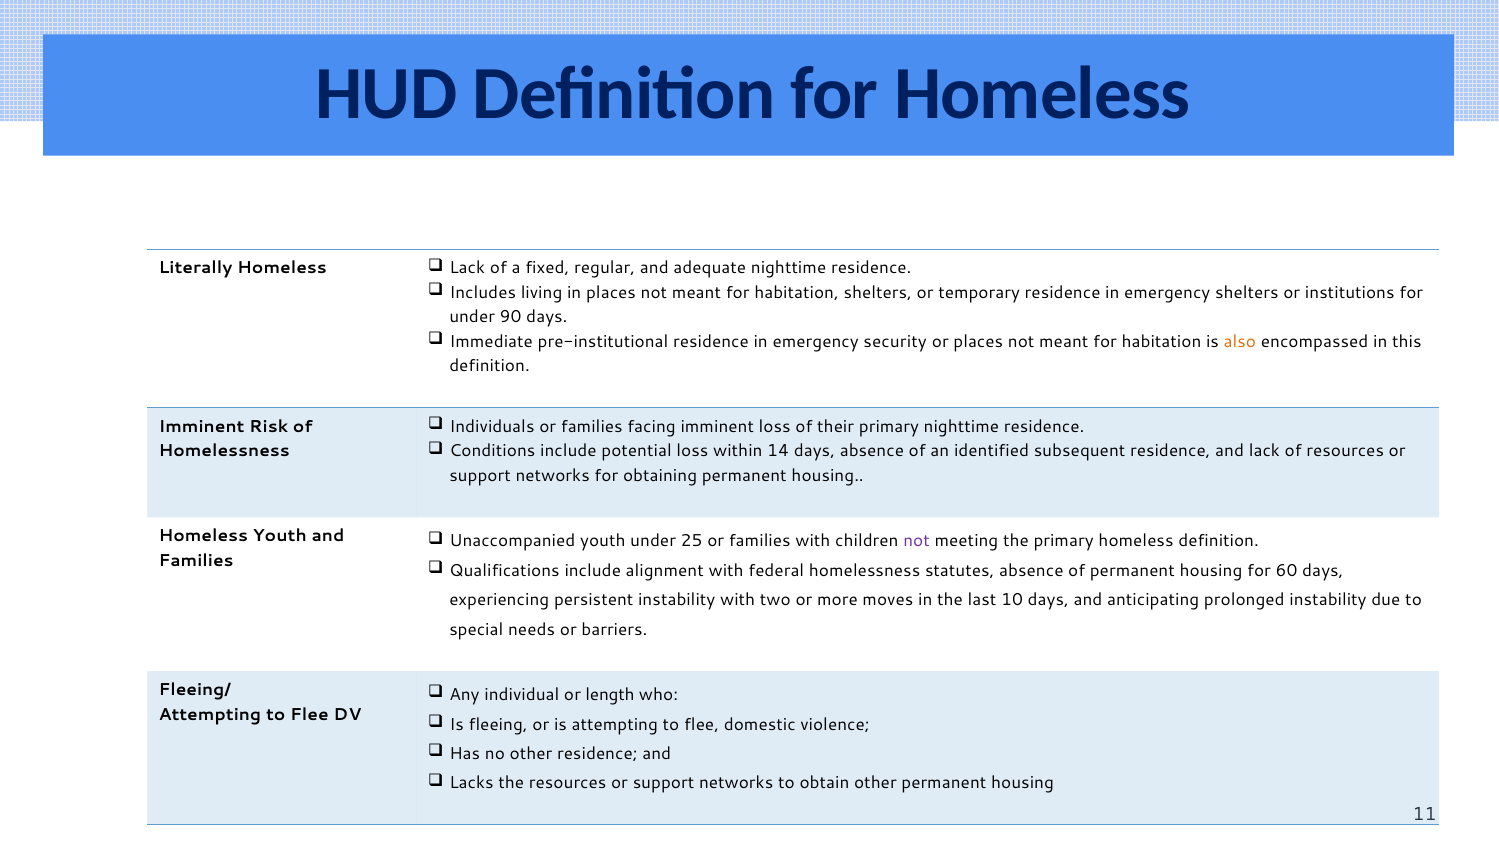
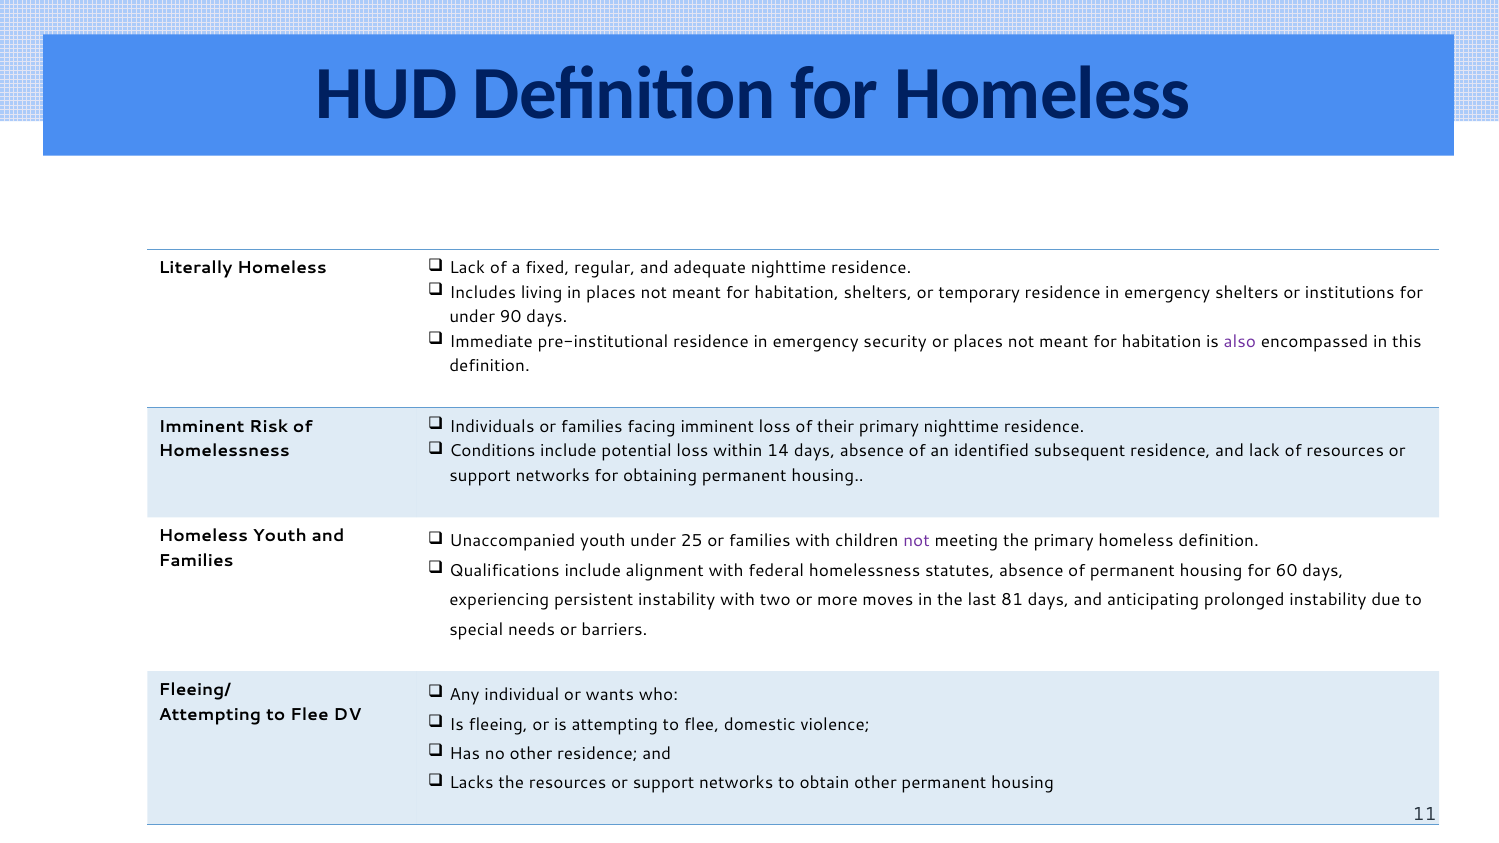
also colour: orange -> purple (1240, 342)
10: 10 -> 81 (1012, 600)
length: length -> wants (610, 695)
